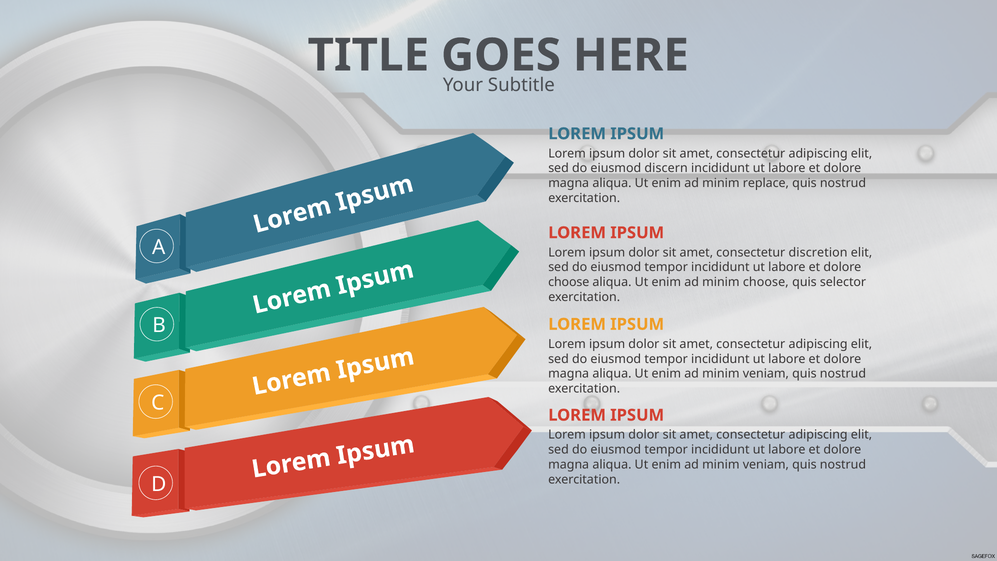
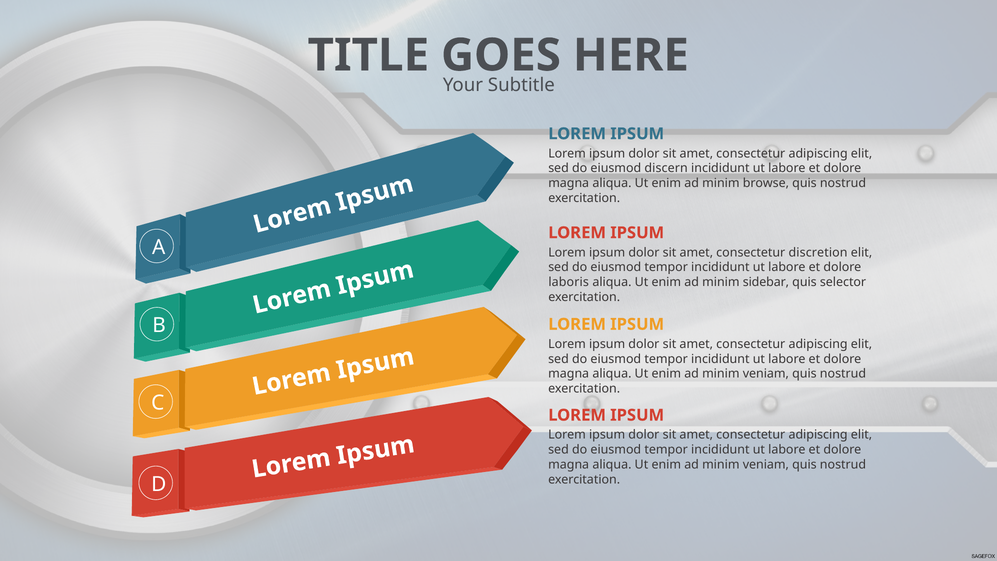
replace: replace -> browse (766, 183)
choose: choose -> laboris (569, 282)
minim choose: choose -> sidebar (766, 282)
